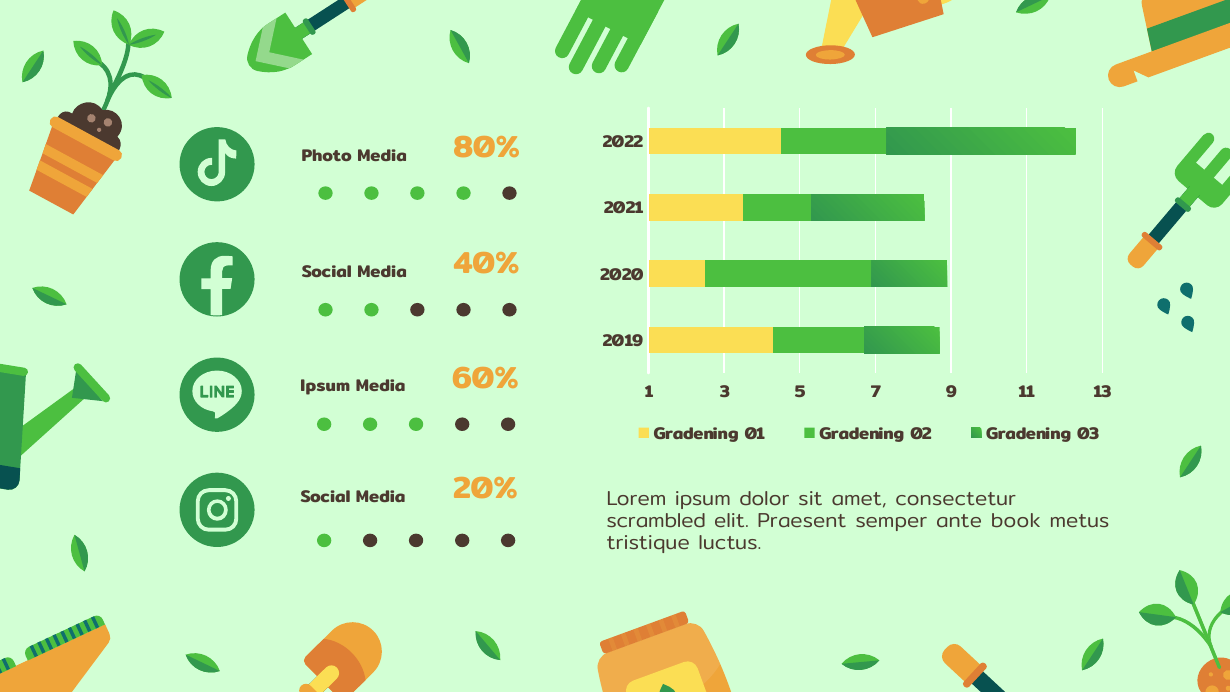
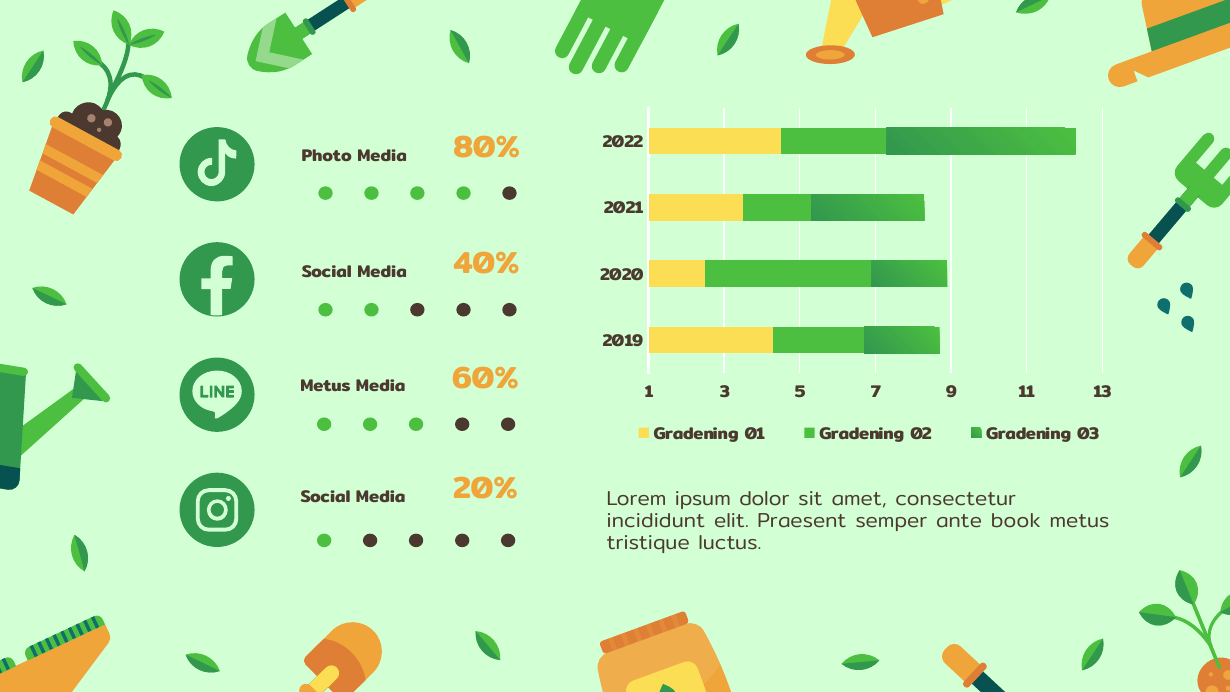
Ipsum: Ipsum -> Metus (325, 386)
scrambled: scrambled -> incididunt (656, 521)
